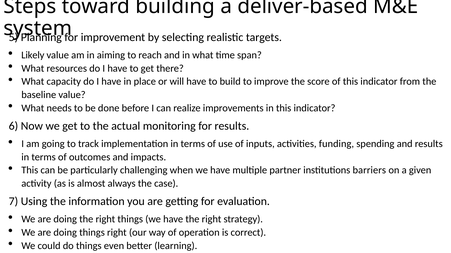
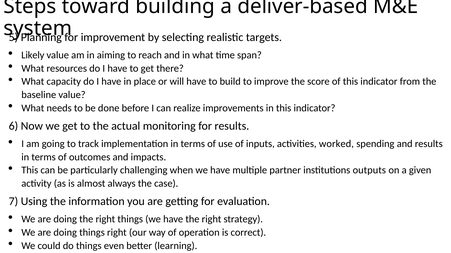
funding: funding -> worked (336, 144)
barriers: barriers -> outputs (369, 171)
